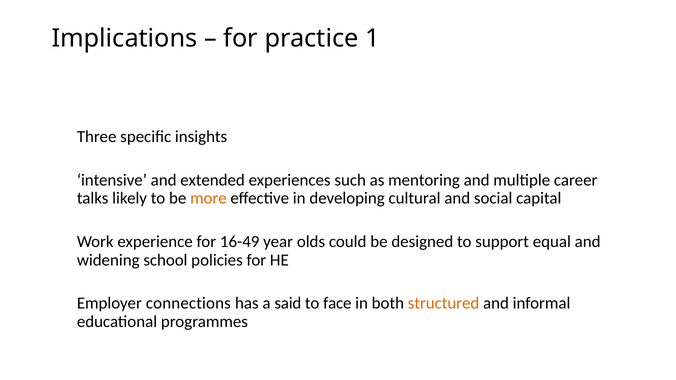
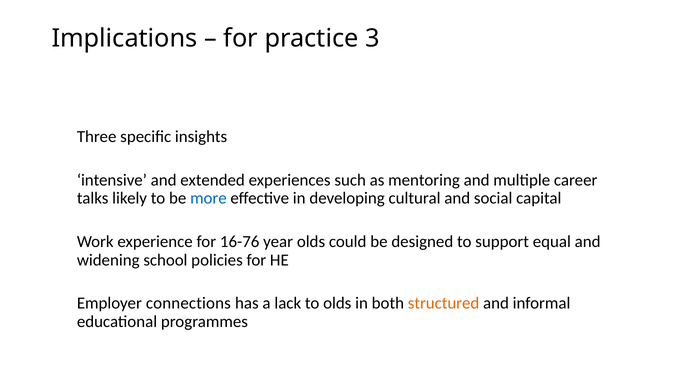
1: 1 -> 3 (372, 38)
more colour: orange -> blue (208, 198)
16-49: 16-49 -> 16-76 (240, 242)
said: said -> lack (288, 304)
to face: face -> olds (337, 304)
